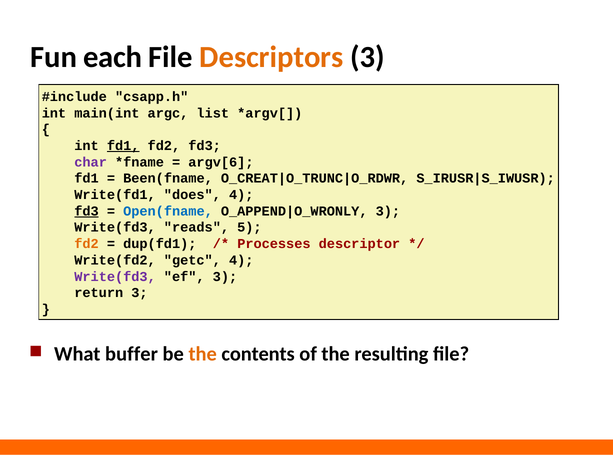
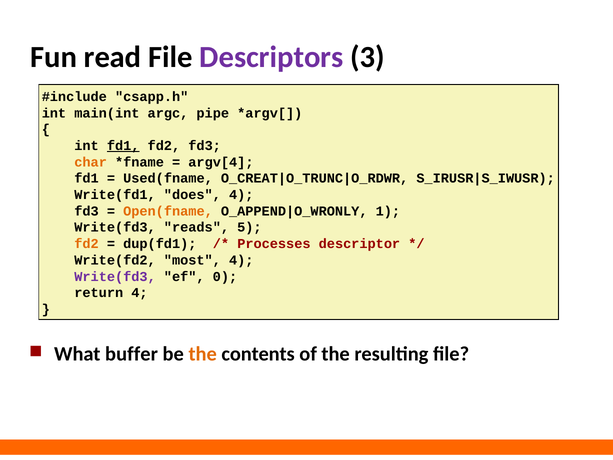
each: each -> read (113, 57)
Descriptors colour: orange -> purple (271, 57)
list: list -> pipe (213, 113)
char colour: purple -> orange (91, 162)
argv[6: argv[6 -> argv[4 (221, 162)
Been(fname: Been(fname -> Used(fname (168, 178)
fd3 underline: present -> none (87, 211)
Open(fname colour: blue -> orange (168, 211)
3: 3 -> 1 (388, 211)
getc: getc -> most (192, 260)
ef 3: 3 -> 0 (225, 276)
return 3: 3 -> 4 (139, 293)
